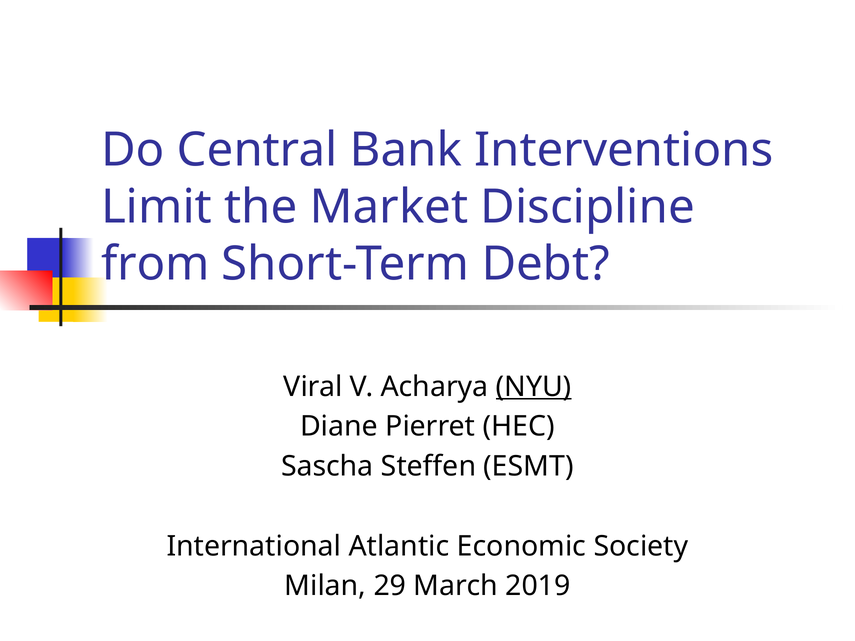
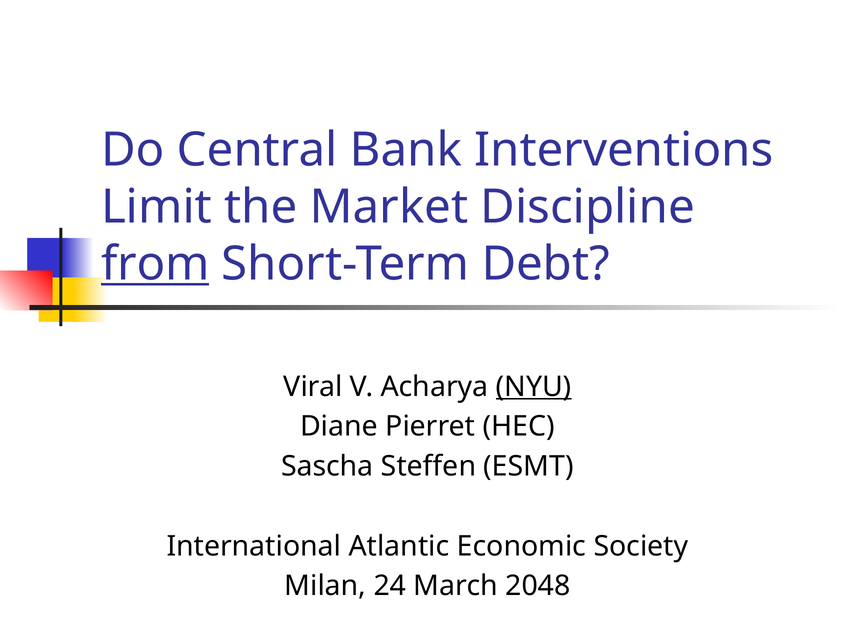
from underline: none -> present (155, 264)
29: 29 -> 24 (390, 586)
2019: 2019 -> 2048 (538, 586)
